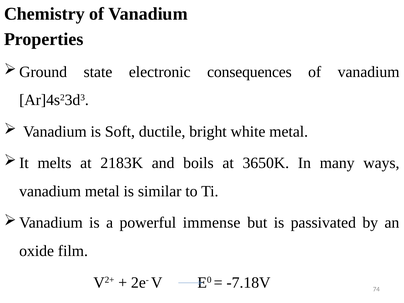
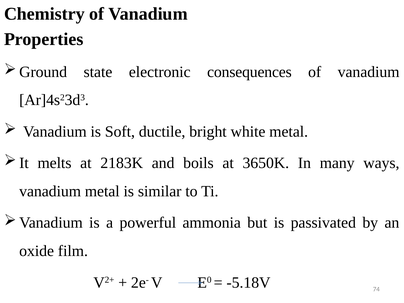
immense: immense -> ammonia (212, 223)
-7.18V: -7.18V -> -5.18V (248, 282)
